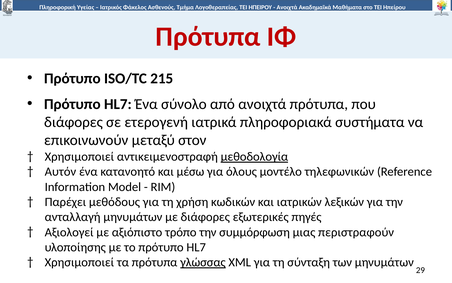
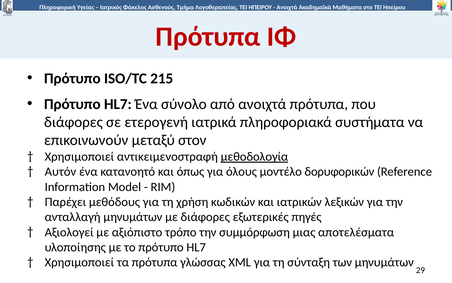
μέσω: μέσω -> όπως (190, 172)
τηλεφωνικών: τηλεφωνικών -> δορυφορικών (339, 172)
περιστραφούν: περιστραφούν -> αποτελέσματα (356, 232)
γλώσσας underline: present -> none (203, 262)
